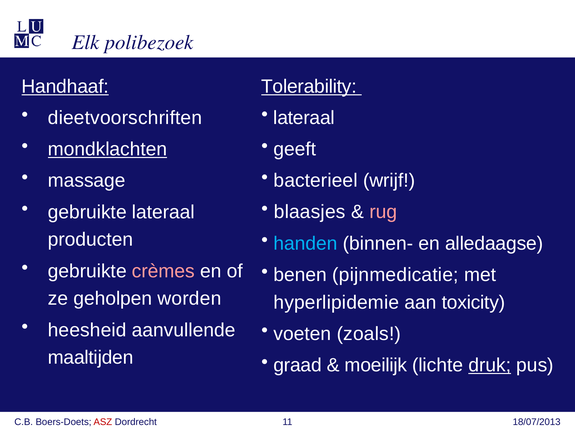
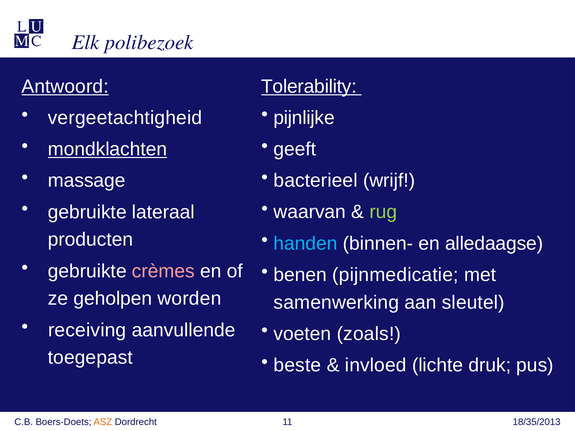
Handhaaf: Handhaaf -> Antwoord (65, 87)
lateraal: lateraal -> pijnlijke (304, 118)
dieetvoorschriften: dieetvoorschriften -> vergeetachtigheid (125, 118)
blaasjes: blaasjes -> waarvan (310, 212)
rug colour: pink -> light green (383, 212)
hyperlipidemie: hyperlipidemie -> samenwerking (336, 303)
toxicity: toxicity -> sleutel (473, 303)
heesheid: heesheid -> receiving (87, 330)
maaltijden: maaltijden -> toegepast (90, 358)
graad: graad -> beste (297, 365)
moeilijk: moeilijk -> invloed (376, 365)
druk underline: present -> none (490, 365)
ASZ colour: red -> orange (103, 422)
18/07/2013: 18/07/2013 -> 18/35/2013 (537, 422)
